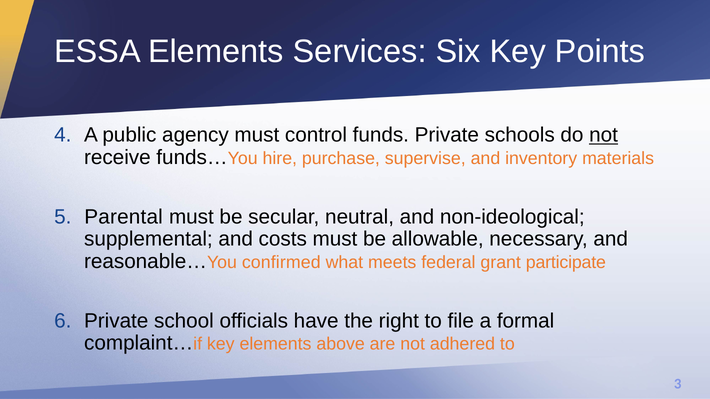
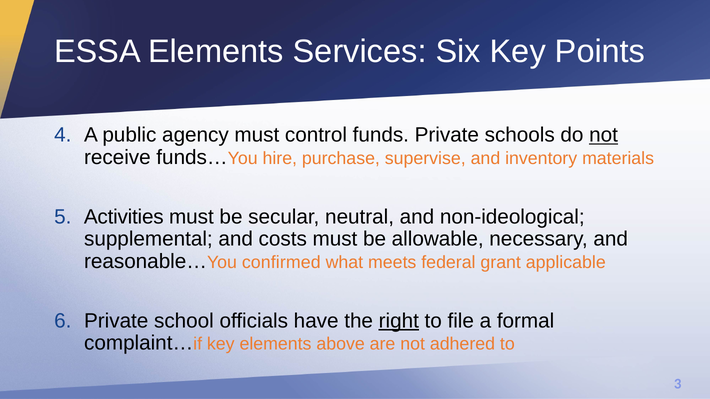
Parental: Parental -> Activities (124, 217)
participate: participate -> applicable (566, 263)
right underline: none -> present (399, 321)
